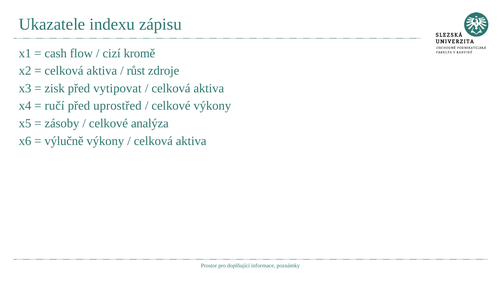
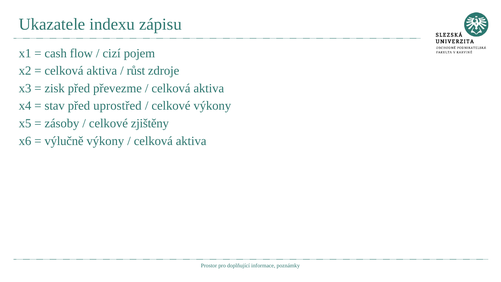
kromě: kromě -> pojem (139, 53)
vytipovat: vytipovat -> převezme (117, 88)
ručí: ručí -> stav (55, 106)
analýza: analýza -> zjištěny (150, 123)
